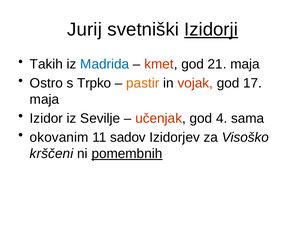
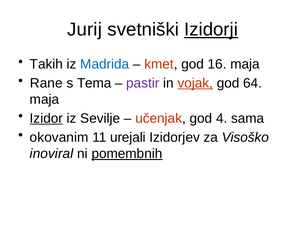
21: 21 -> 16 (217, 64)
Ostro: Ostro -> Rane (46, 83)
Trpko: Trpko -> Tema (94, 83)
pastir colour: orange -> purple (143, 83)
vojak underline: none -> present (195, 83)
17: 17 -> 64 (253, 83)
Izidor underline: none -> present (46, 118)
sadov: sadov -> urejali (128, 137)
krščeni: krščeni -> inoviral (52, 153)
